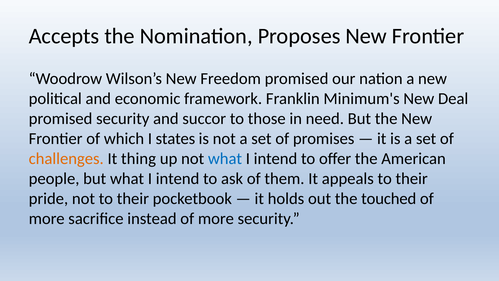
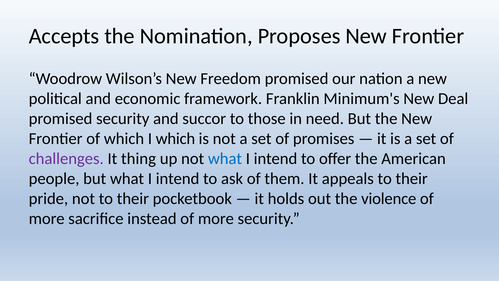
I states: states -> which (175, 138)
challenges colour: orange -> purple (66, 158)
touched: touched -> violence (389, 198)
